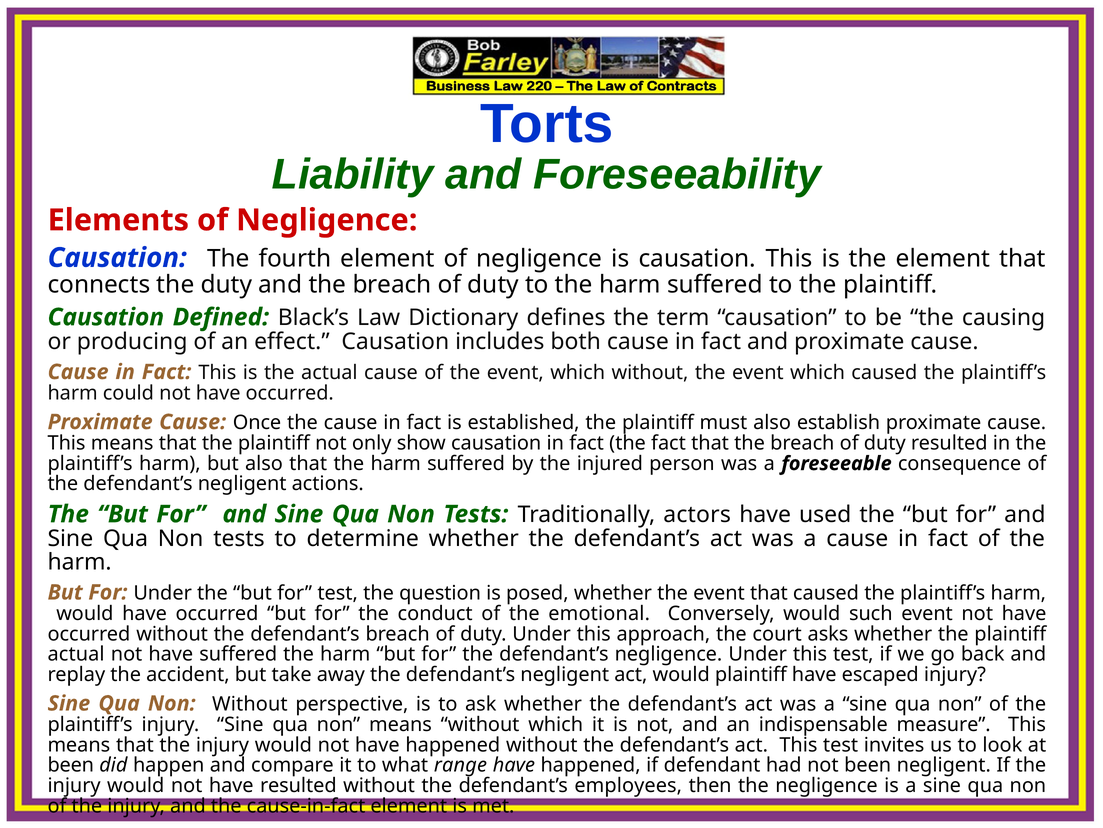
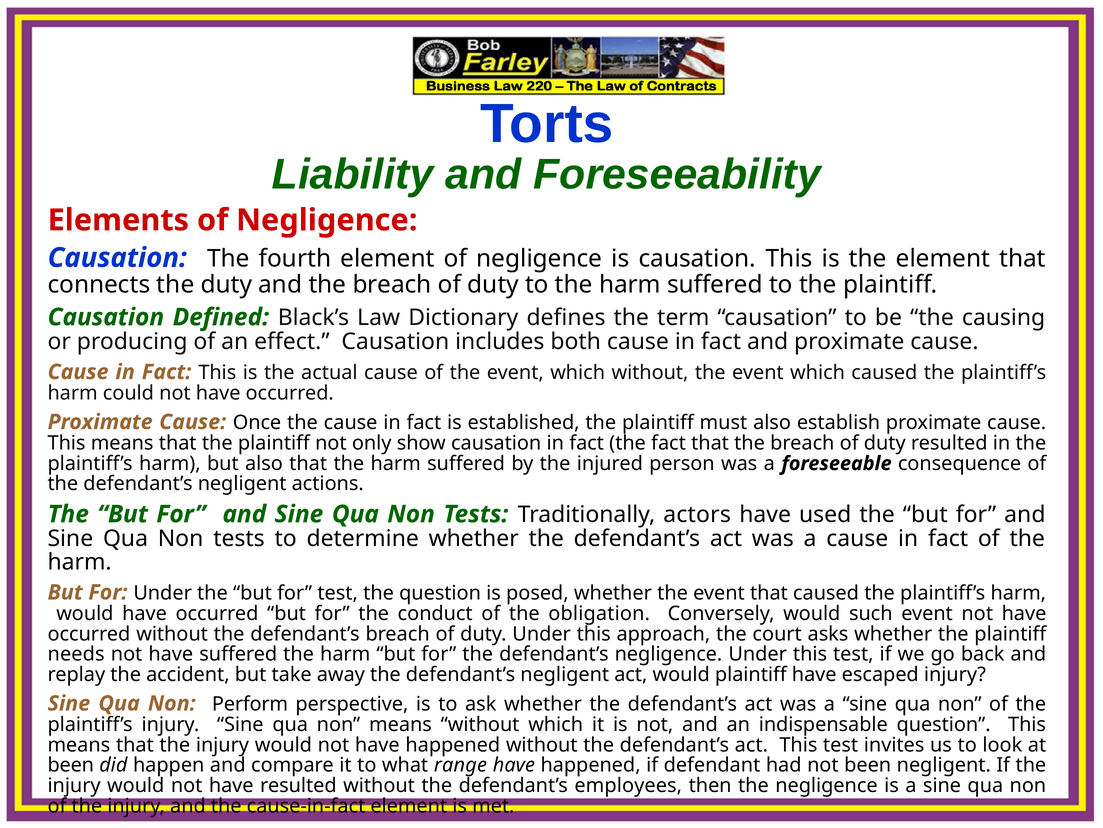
emotional: emotional -> obligation (599, 613)
actual: actual -> needs (76, 654)
Non Without: Without -> Perform (250, 703)
indispensable measure: measure -> question (944, 724)
